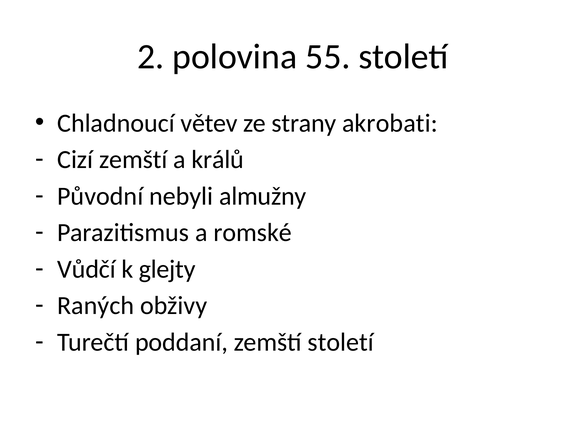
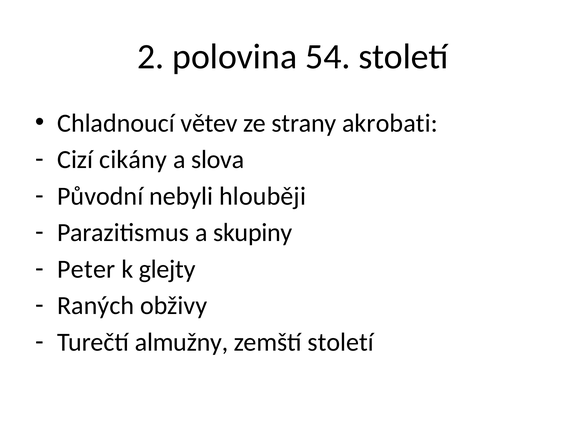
55: 55 -> 54 (328, 57)
Cizí zemští: zemští -> cikány (133, 159)
králů: králů -> slova (218, 159)
almužny: almužny -> hlouběji (263, 196)
romské: romské -> skupiny (253, 232)
Vůdčí: Vůdčí -> Peter (86, 269)
poddaní: poddaní -> almužny (182, 342)
